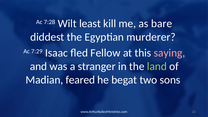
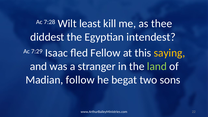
bare: bare -> thee (162, 24)
murderer: murderer -> intendest (151, 37)
saying colour: pink -> yellow (169, 53)
feared: feared -> follow (80, 80)
